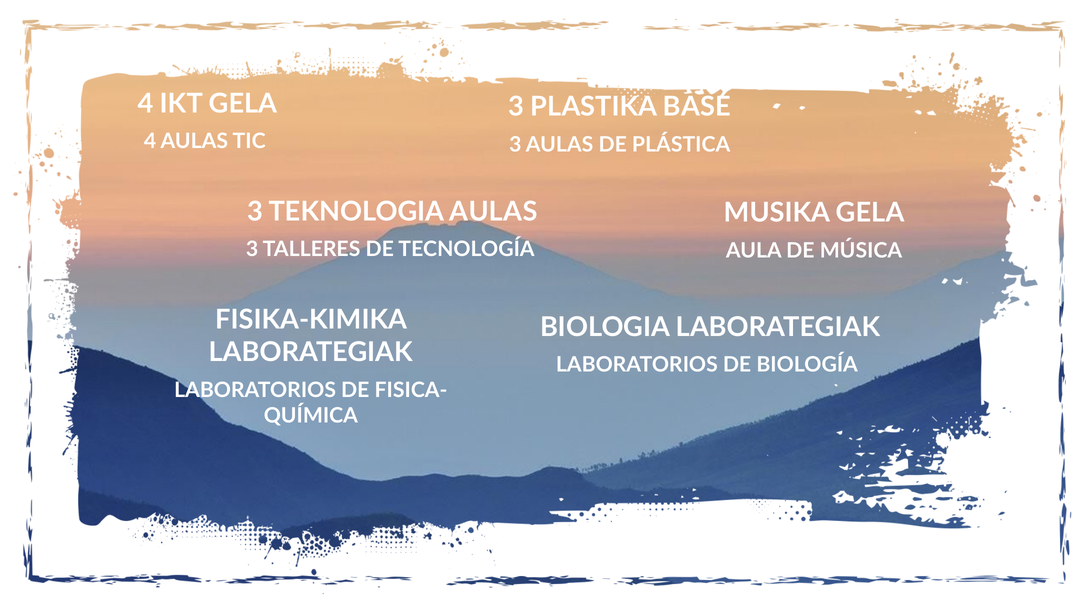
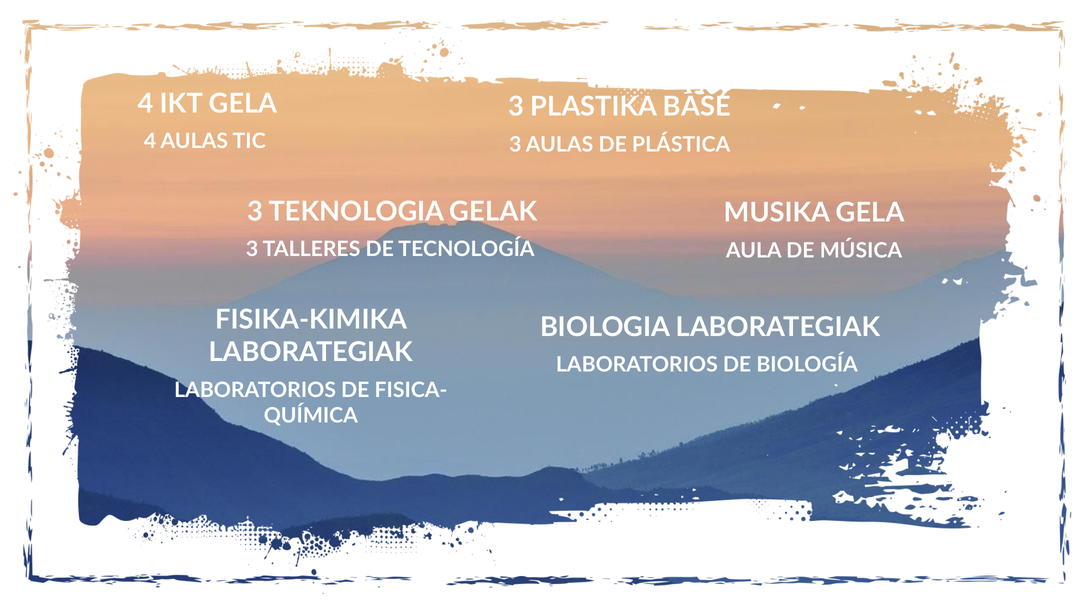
TEKNOLOGIA AULAS: AULAS -> GELAK (493, 212)
